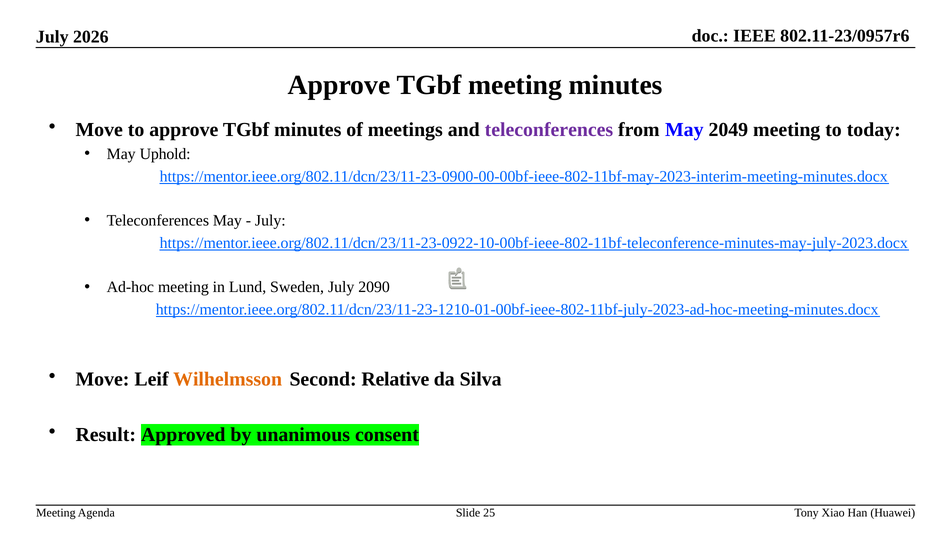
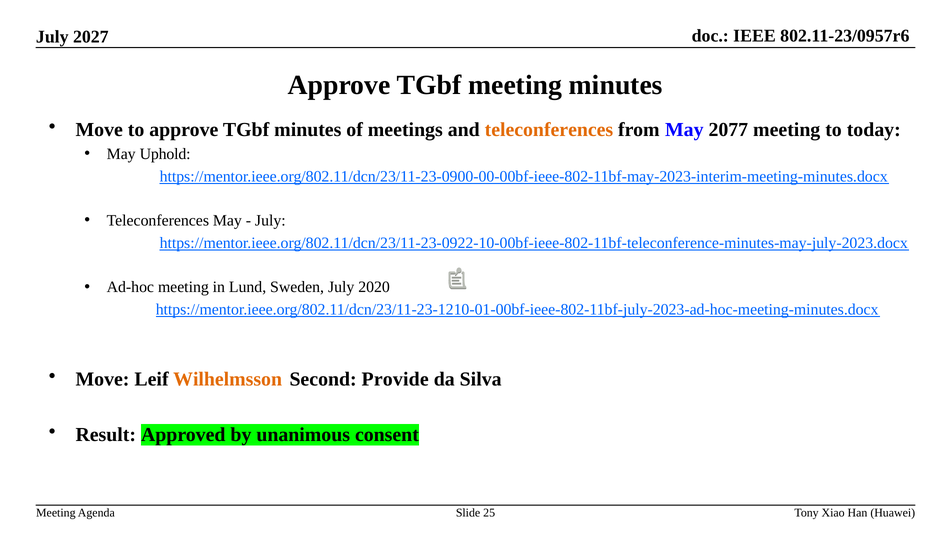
2026: 2026 -> 2027 (91, 37)
teleconferences colour: purple -> orange (549, 130)
2049: 2049 -> 2077 (728, 130)
2090: 2090 -> 2020 (374, 287)
Relative: Relative -> Provide (395, 379)
